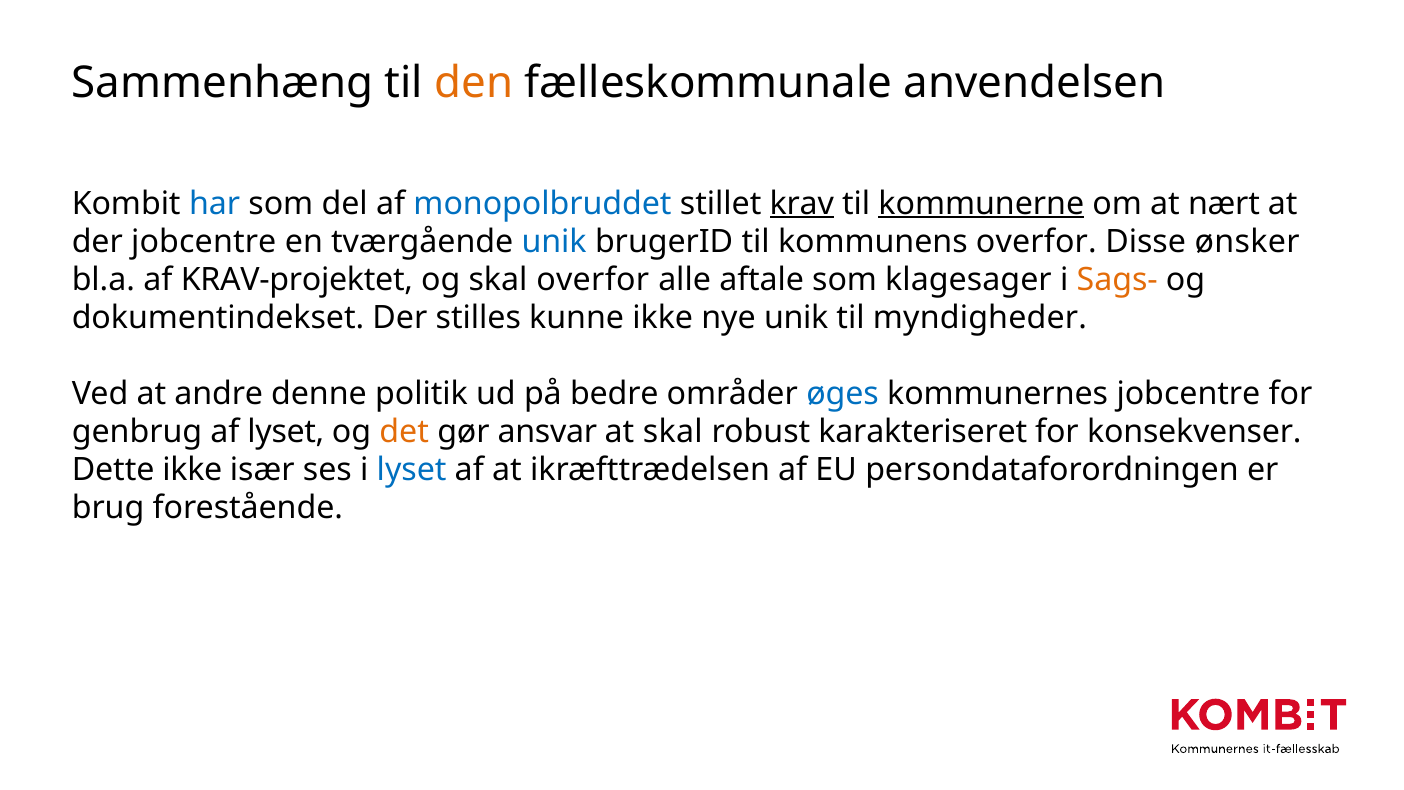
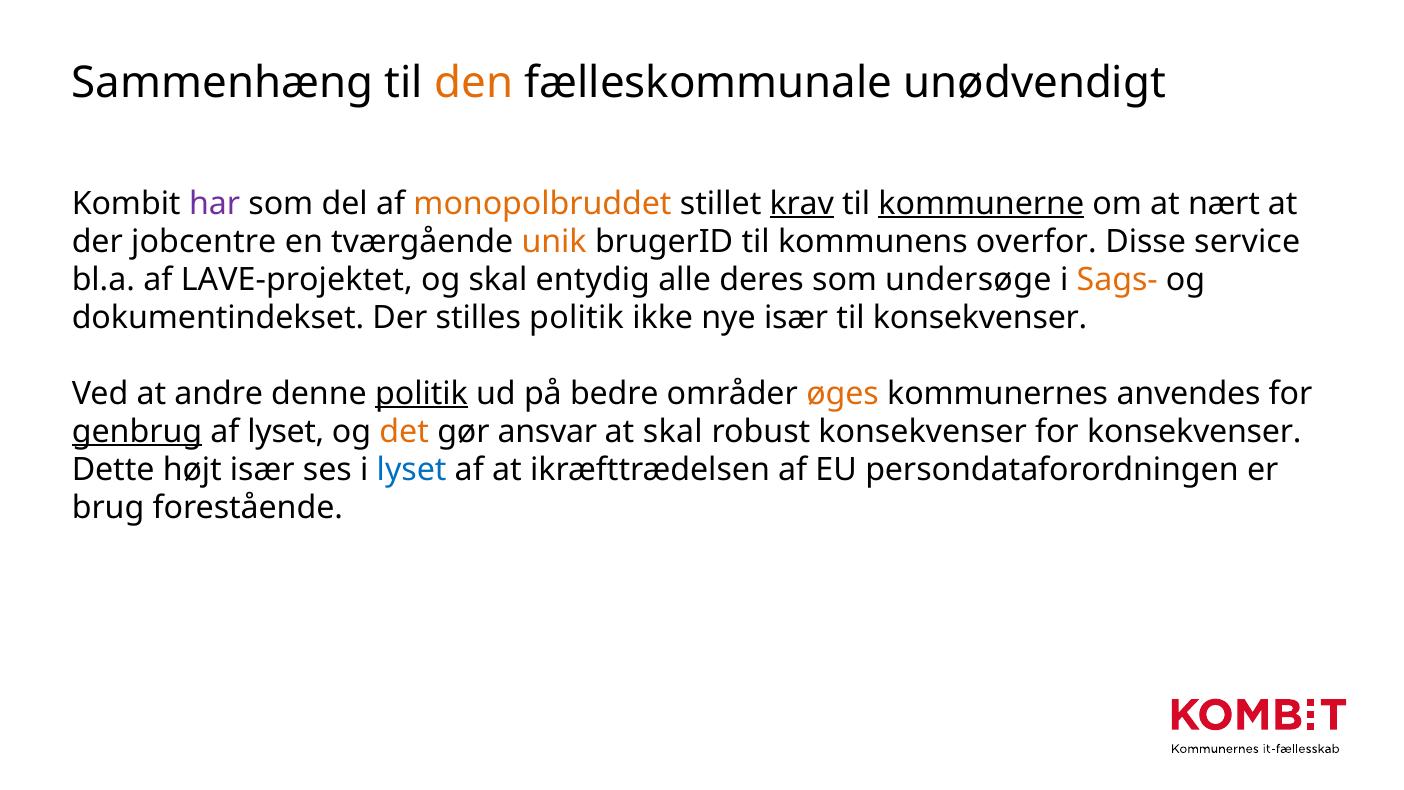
anvendelsen: anvendelsen -> unødvendigt (1035, 83)
har colour: blue -> purple (215, 203)
monopolbruddet colour: blue -> orange (543, 203)
unik colour: blue -> orange (554, 241)
ønsker: ønsker -> service (1247, 241)
KRAV-projektet: KRAV-projektet -> LAVE-projektet (297, 279)
skal overfor: overfor -> entydig (593, 279)
aftale: aftale -> deres (762, 279)
klagesager: klagesager -> undersøge (968, 279)
stilles kunne: kunne -> politik (577, 317)
nye unik: unik -> især (796, 317)
til myndigheder: myndigheder -> konsekvenser (980, 317)
politik underline: none -> present (421, 393)
øges colour: blue -> orange (843, 393)
kommunernes jobcentre: jobcentre -> anvendes (1189, 393)
genbrug underline: none -> present (137, 431)
robust karakteriseret: karakteriseret -> konsekvenser (923, 431)
Dette ikke: ikke -> højt (192, 469)
